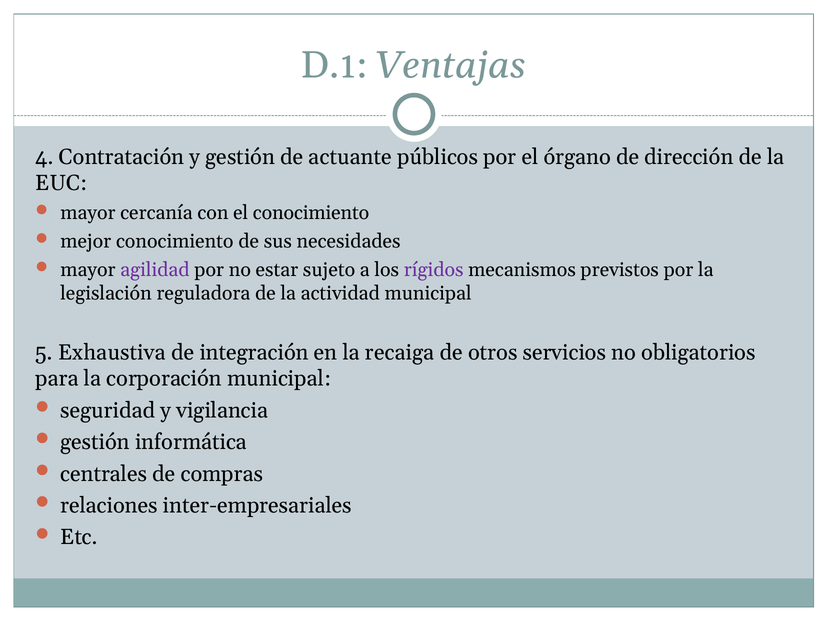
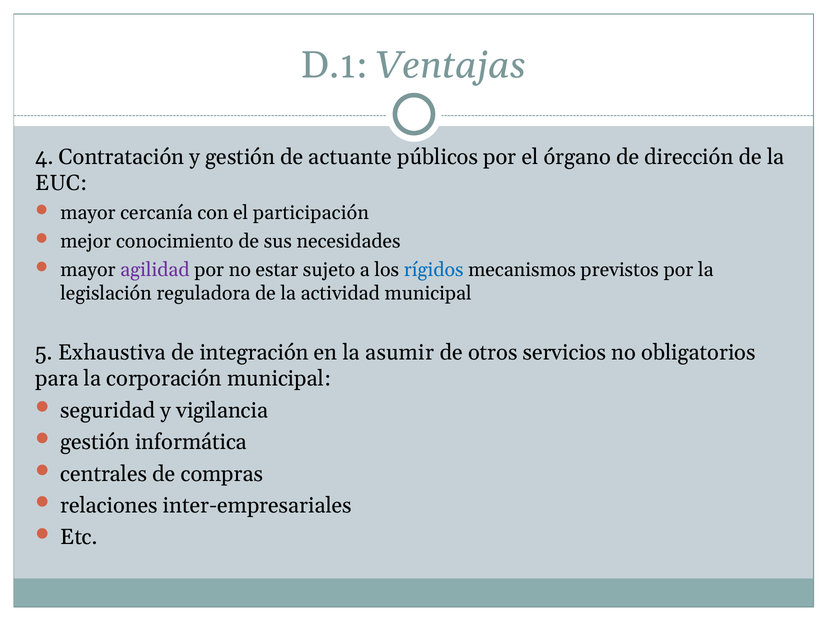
el conocimiento: conocimiento -> participación (311, 213)
rígidos colour: purple -> blue (434, 270)
recaiga: recaiga -> asumir (400, 352)
